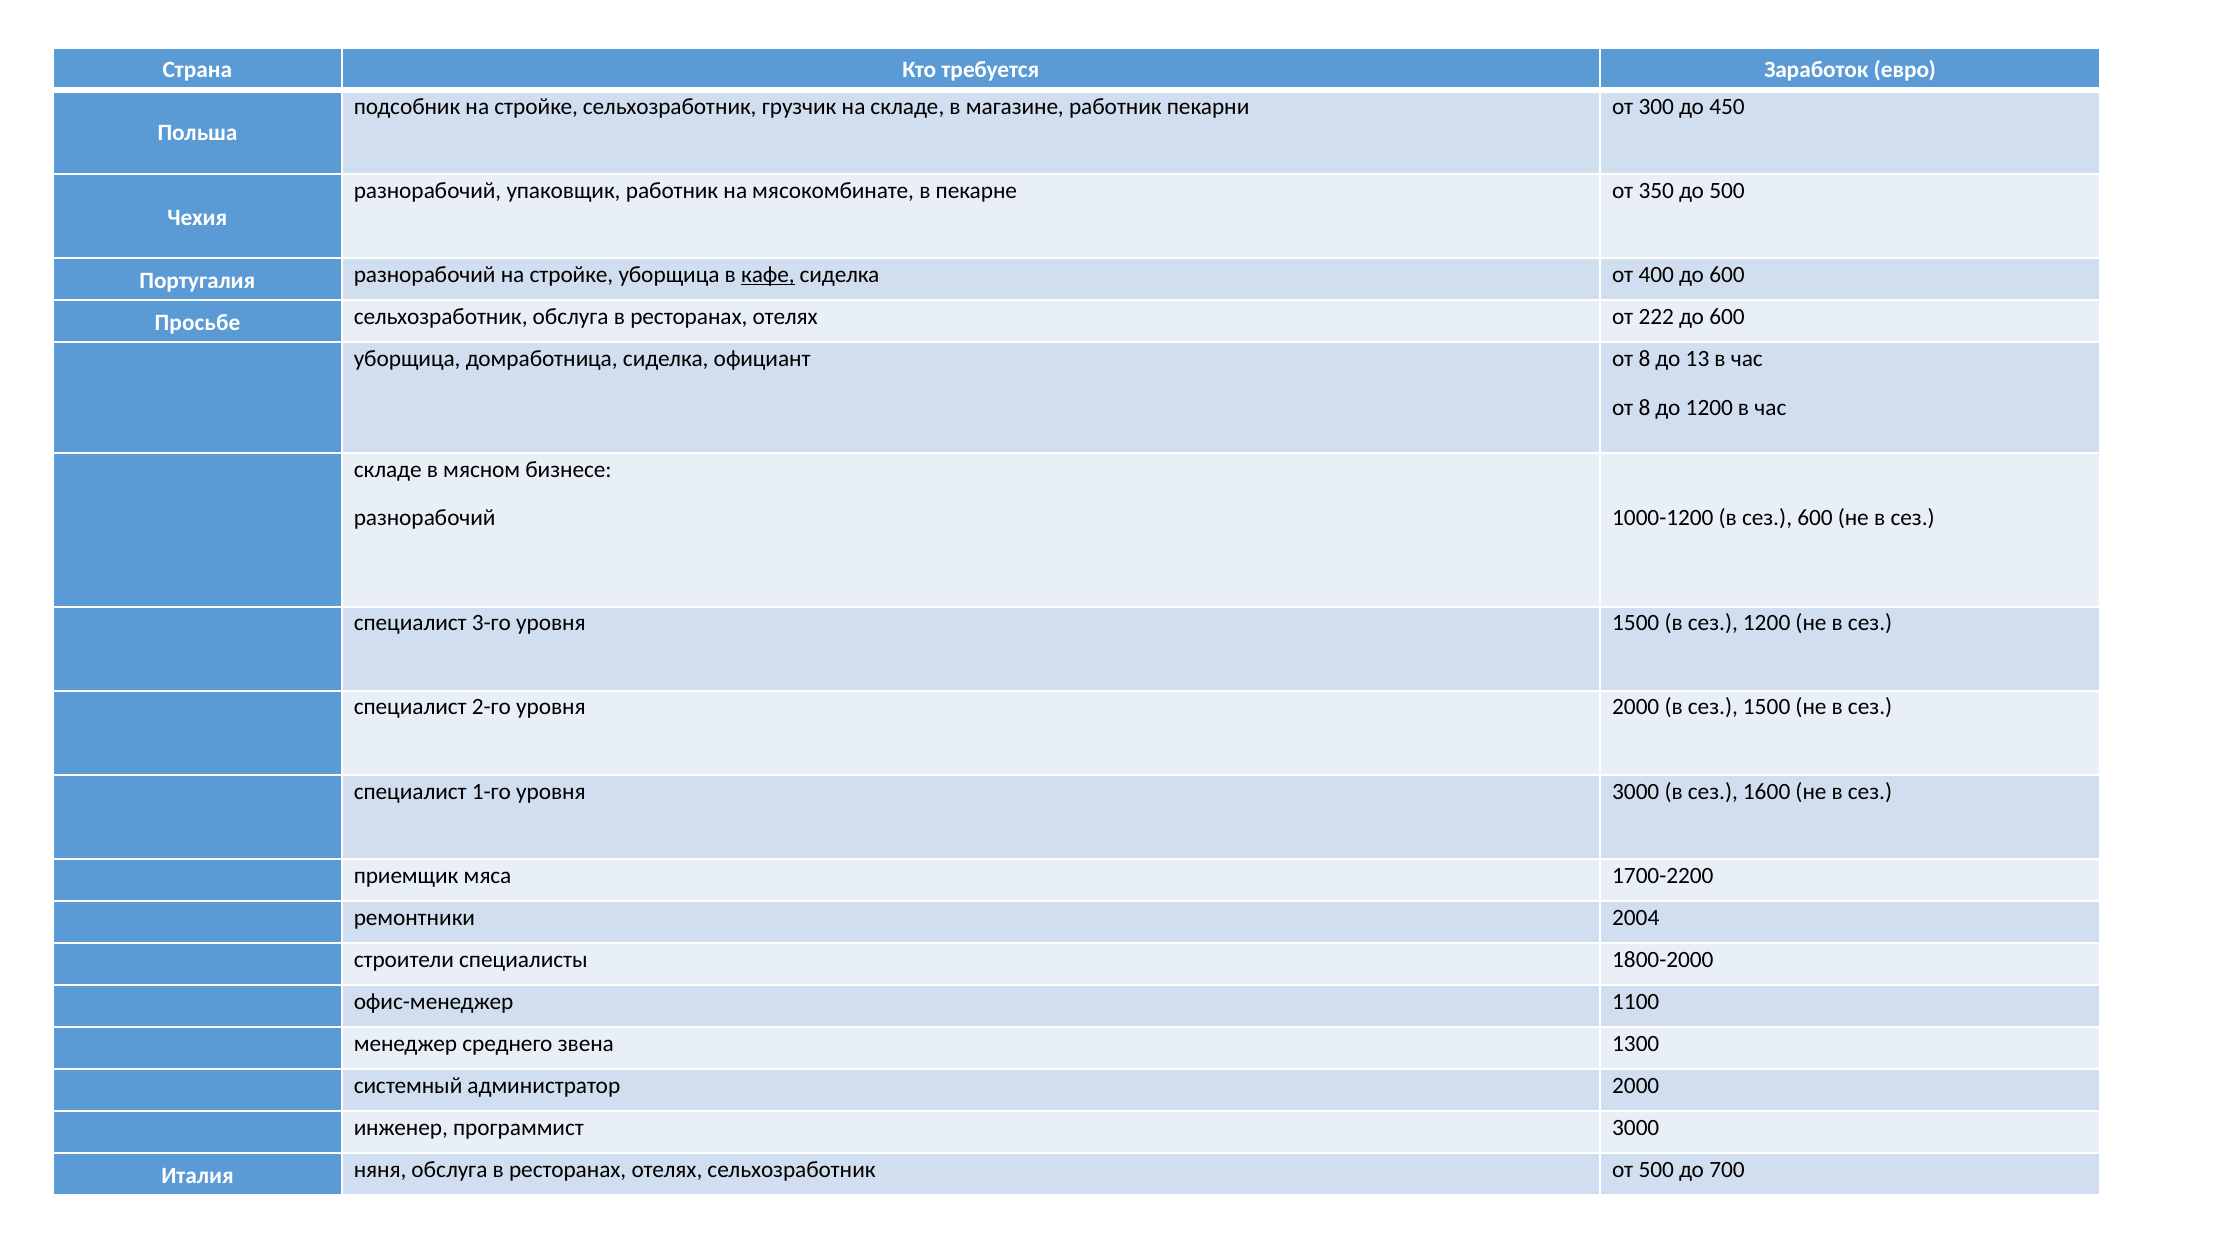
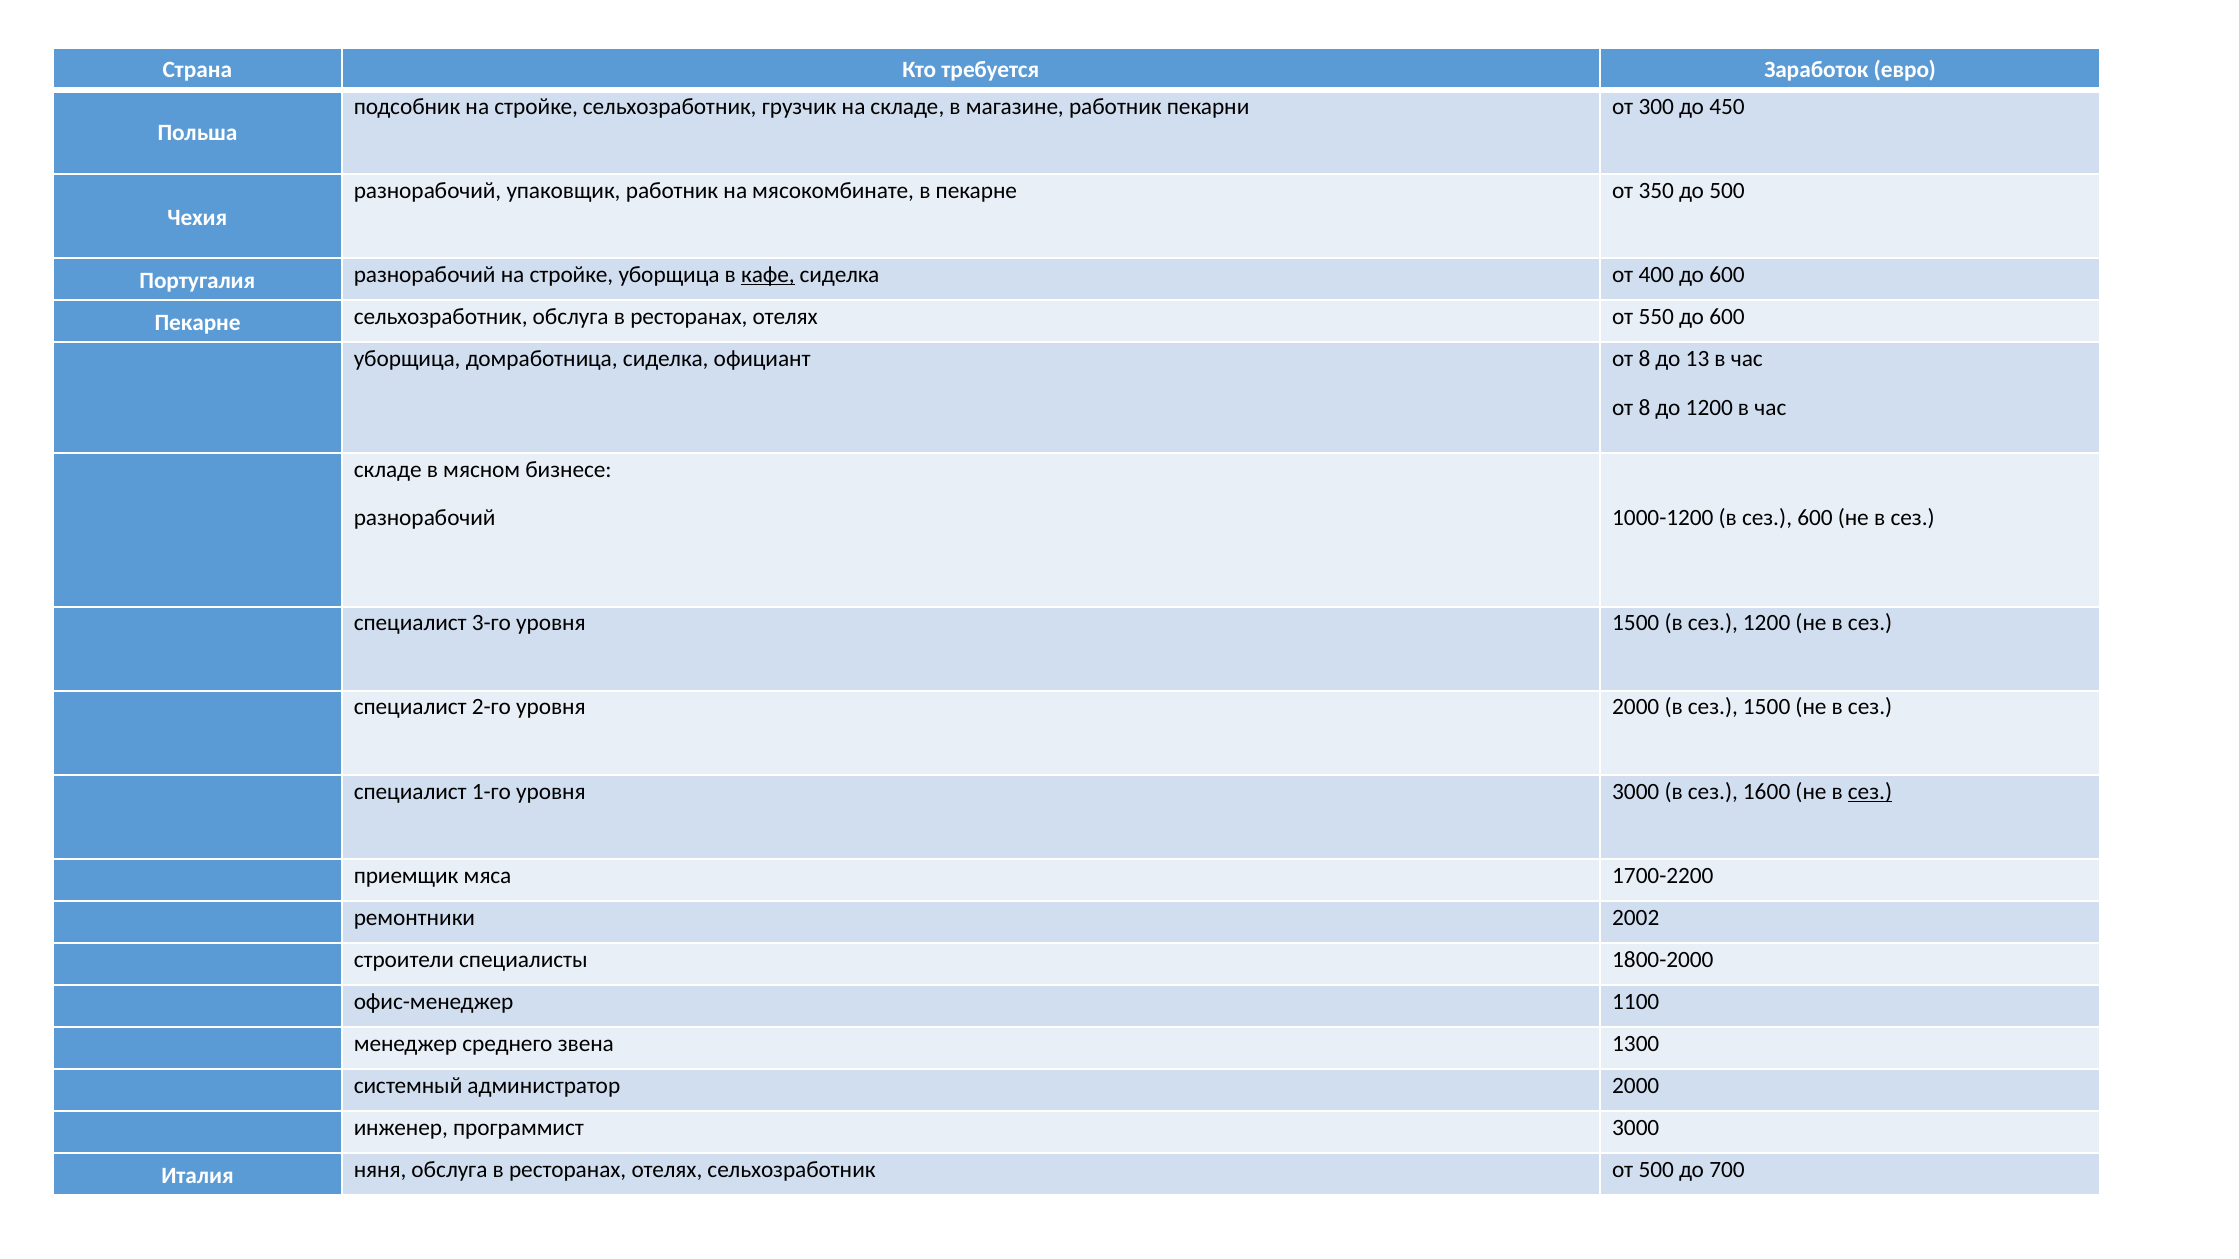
Просьбе: Просьбе -> Пекарне (198, 323)
222: 222 -> 550 (1656, 317)
сез underline: none -> present (1870, 792)
2004: 2004 -> 2002 (1636, 918)
